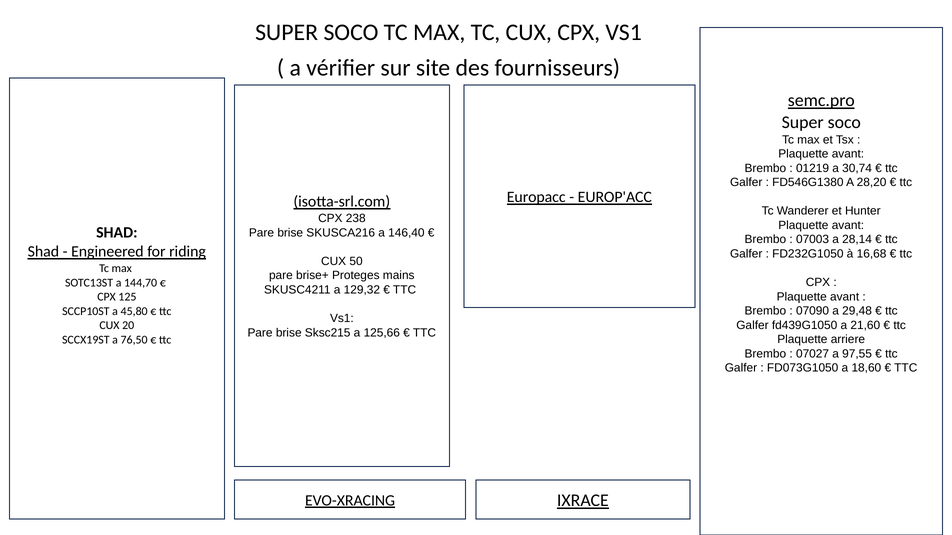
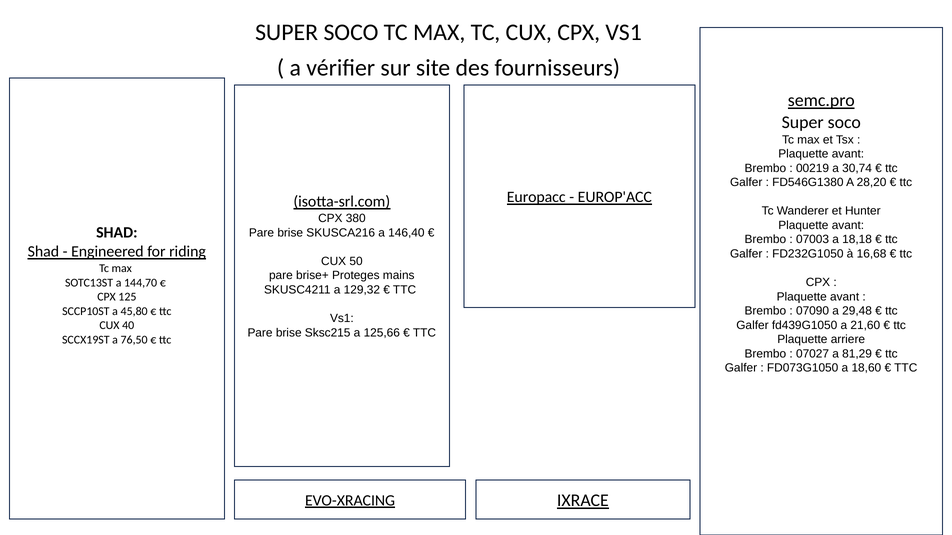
01219: 01219 -> 00219 (813, 168)
238: 238 -> 380 (356, 219)
28,14: 28,14 -> 18,18 (857, 240)
20: 20 -> 40 (128, 326)
97,55: 97,55 -> 81,29 (857, 354)
